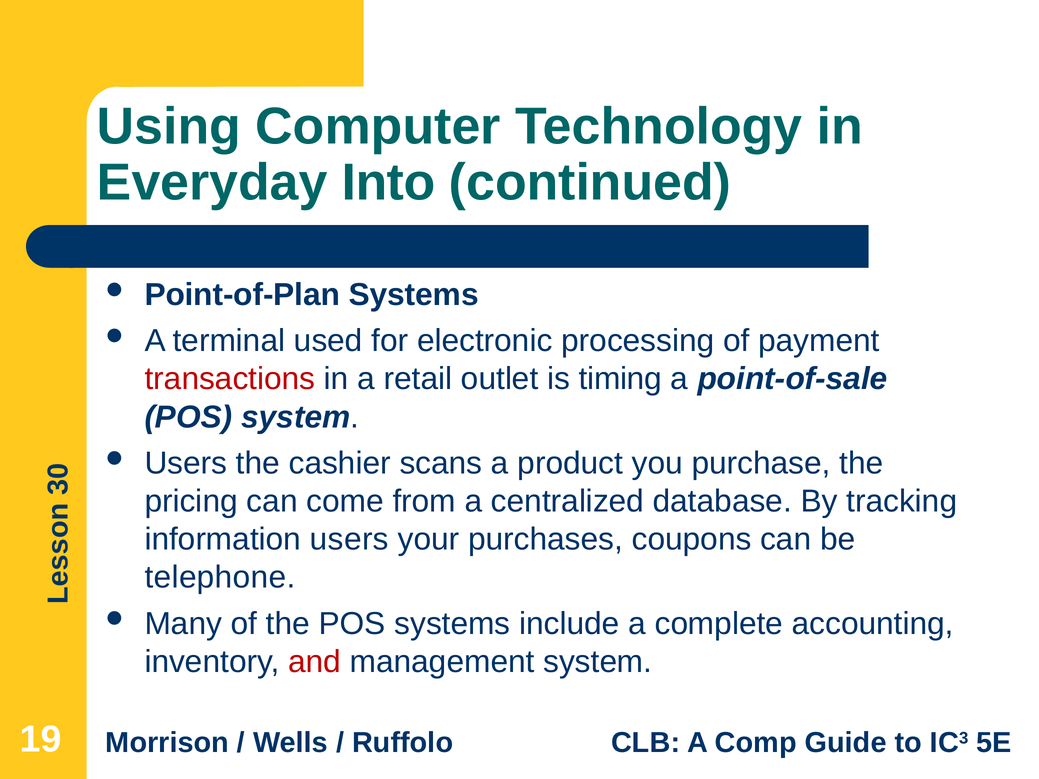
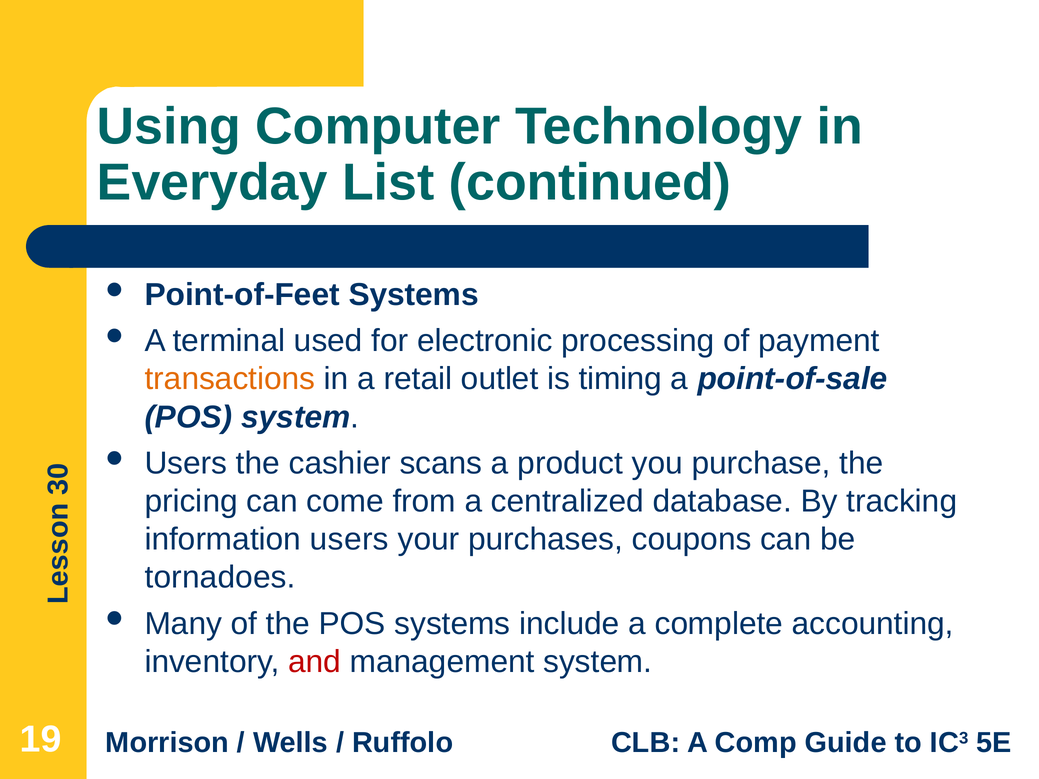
Into: Into -> List (388, 183)
Point-of-Plan: Point-of-Plan -> Point-of-Feet (242, 295)
transactions colour: red -> orange (230, 379)
telephone: telephone -> tornadoes (220, 578)
